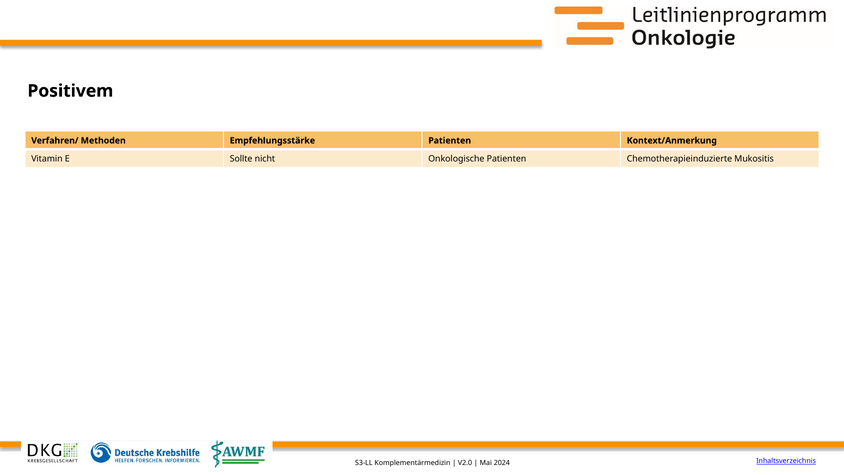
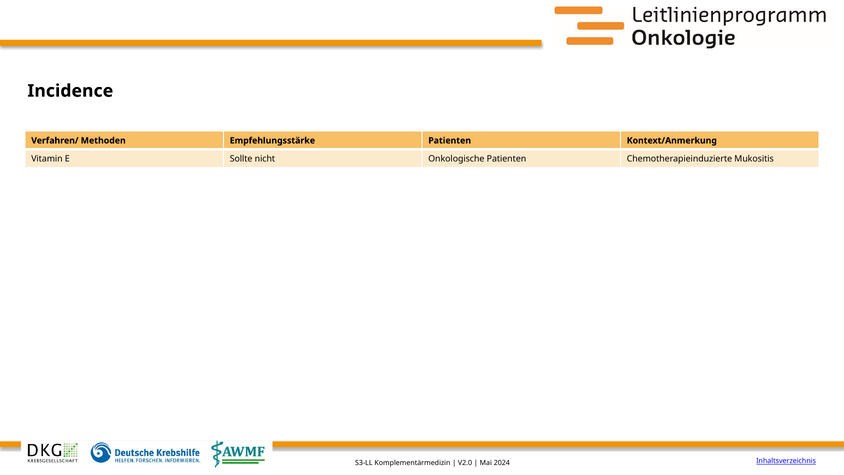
Positivem: Positivem -> Incidence (70, 91)
